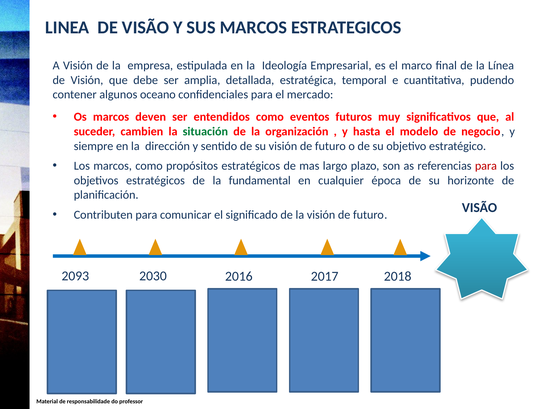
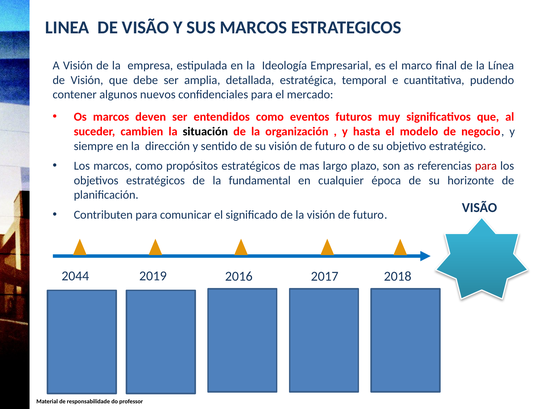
oceano: oceano -> nuevos (158, 95)
situación colour: green -> black (205, 131)
2093: 2093 -> 2044 (75, 276)
2030: 2030 -> 2019 (153, 276)
